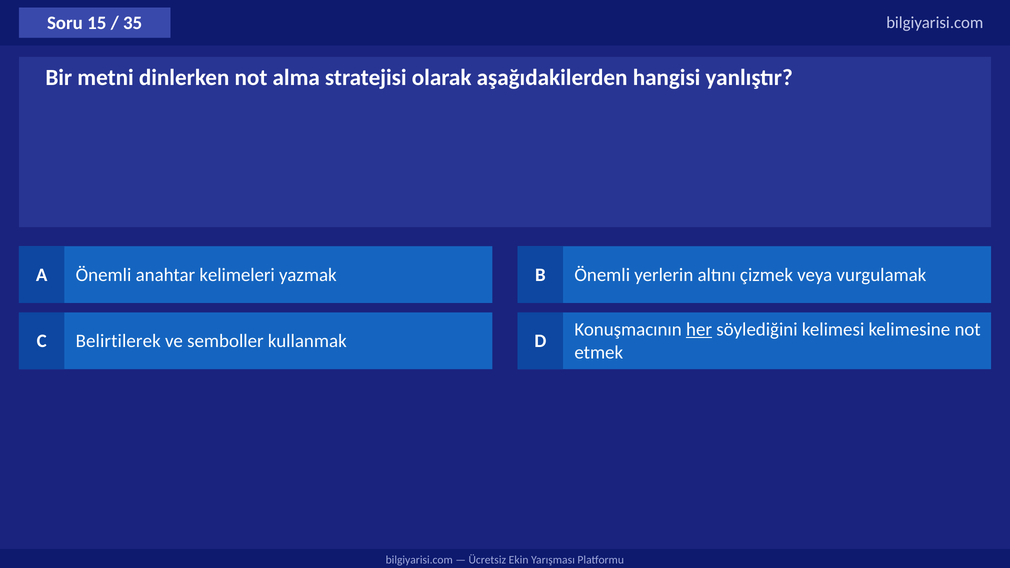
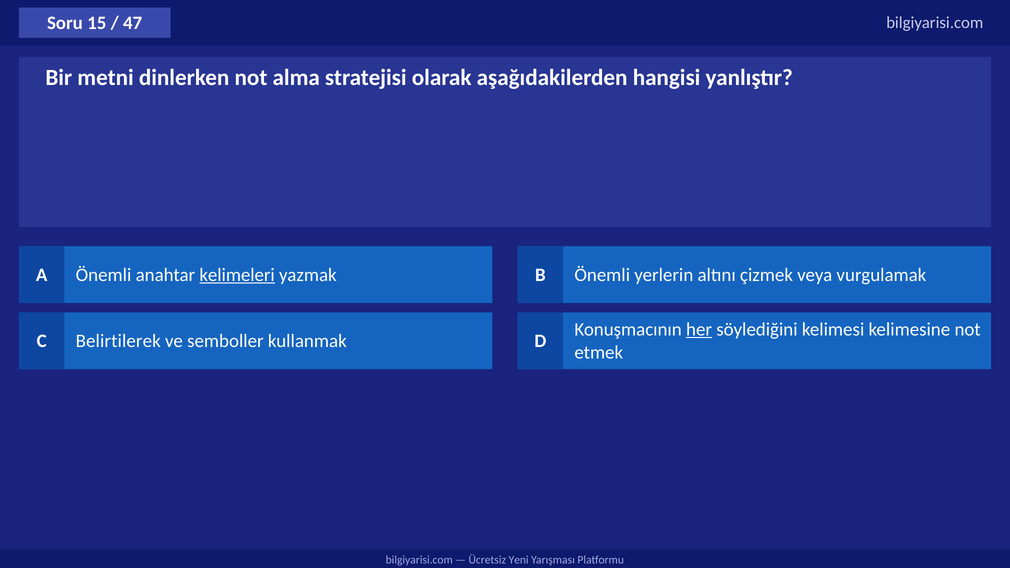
35: 35 -> 47 (133, 23)
kelimeleri underline: none -> present (237, 275)
Ekin: Ekin -> Yeni (519, 560)
